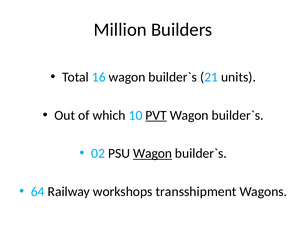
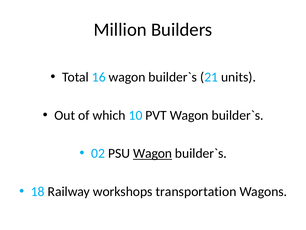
PVT underline: present -> none (156, 115)
64: 64 -> 18 (38, 191)
transshipment: transshipment -> transportation (196, 191)
